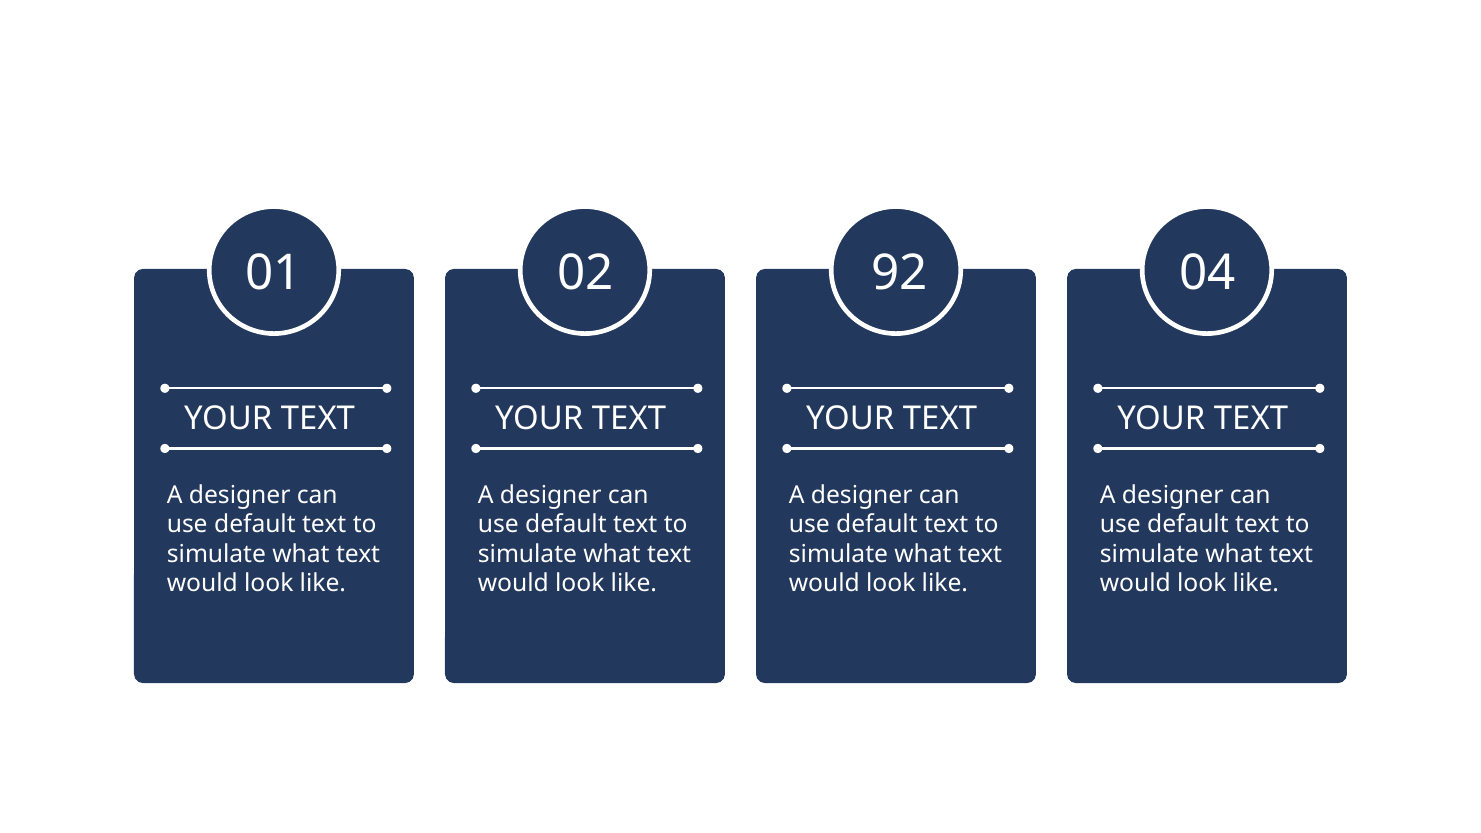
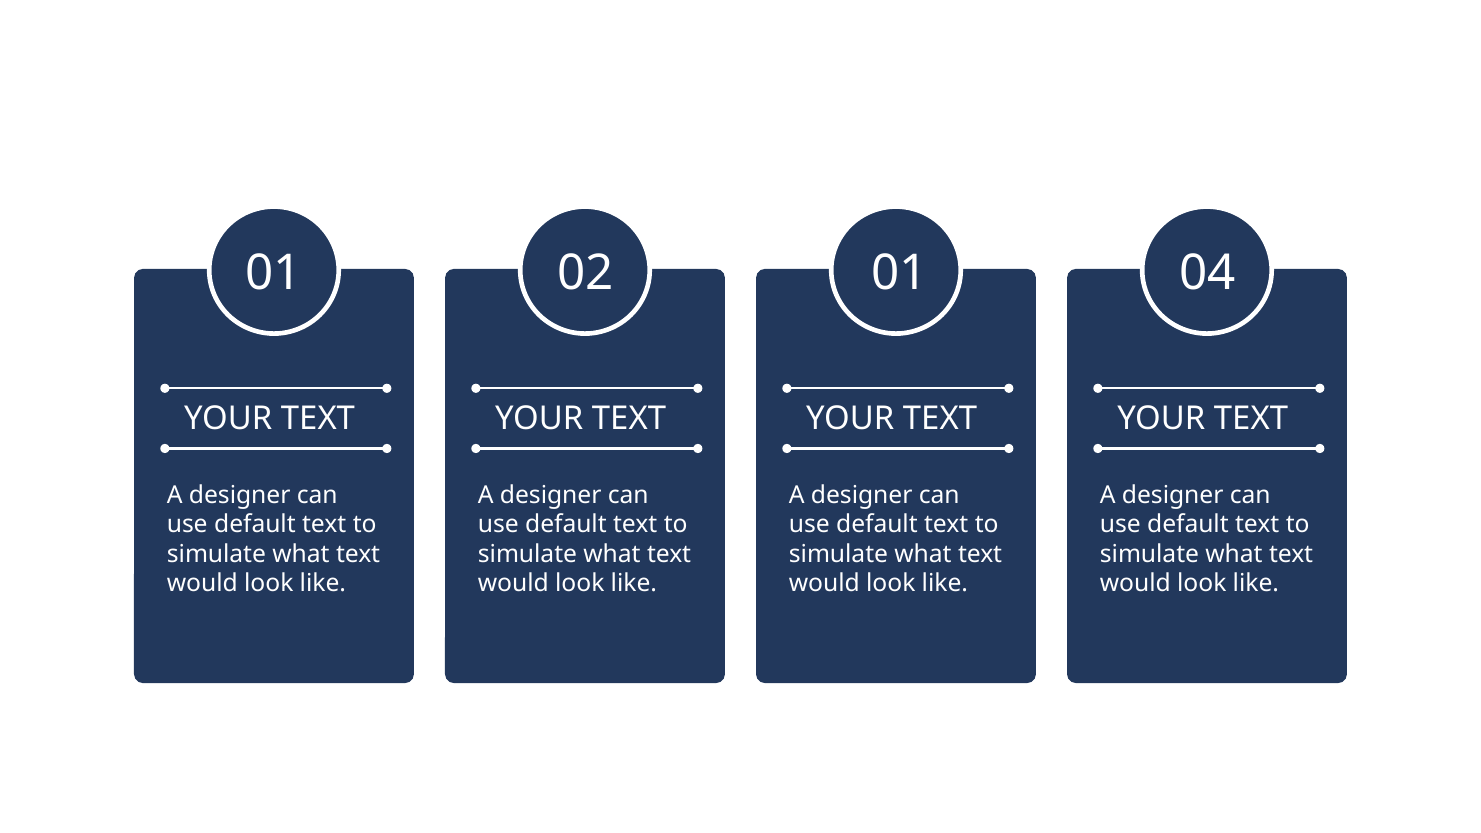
02 92: 92 -> 01 (899, 274)
